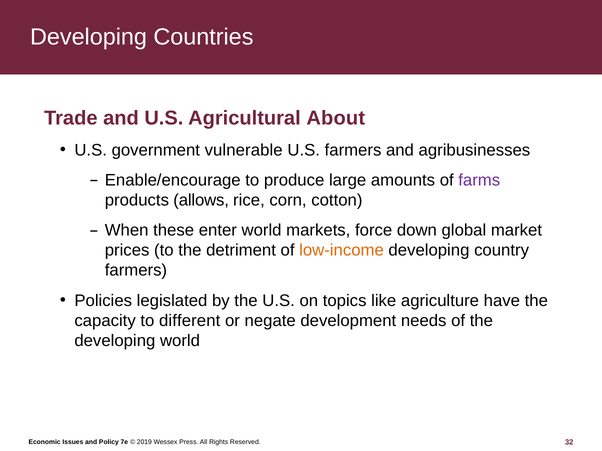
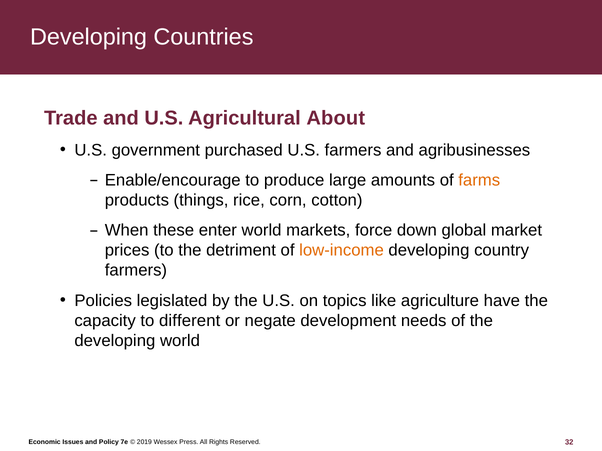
vulnerable: vulnerable -> purchased (244, 150)
farms colour: purple -> orange (479, 180)
allows: allows -> things (201, 200)
